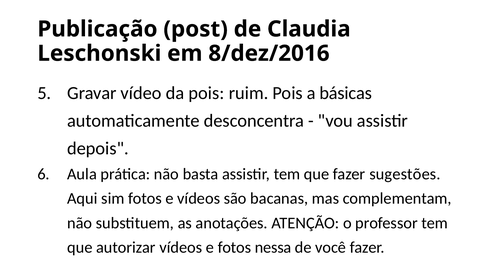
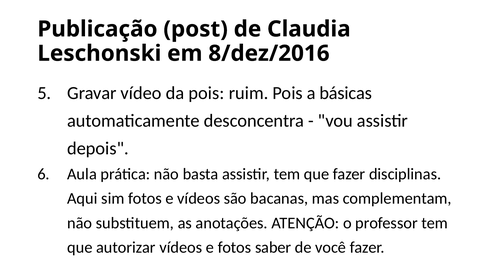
sugestões: sugestões -> disciplinas (405, 174)
nessa: nessa -> saber (273, 247)
